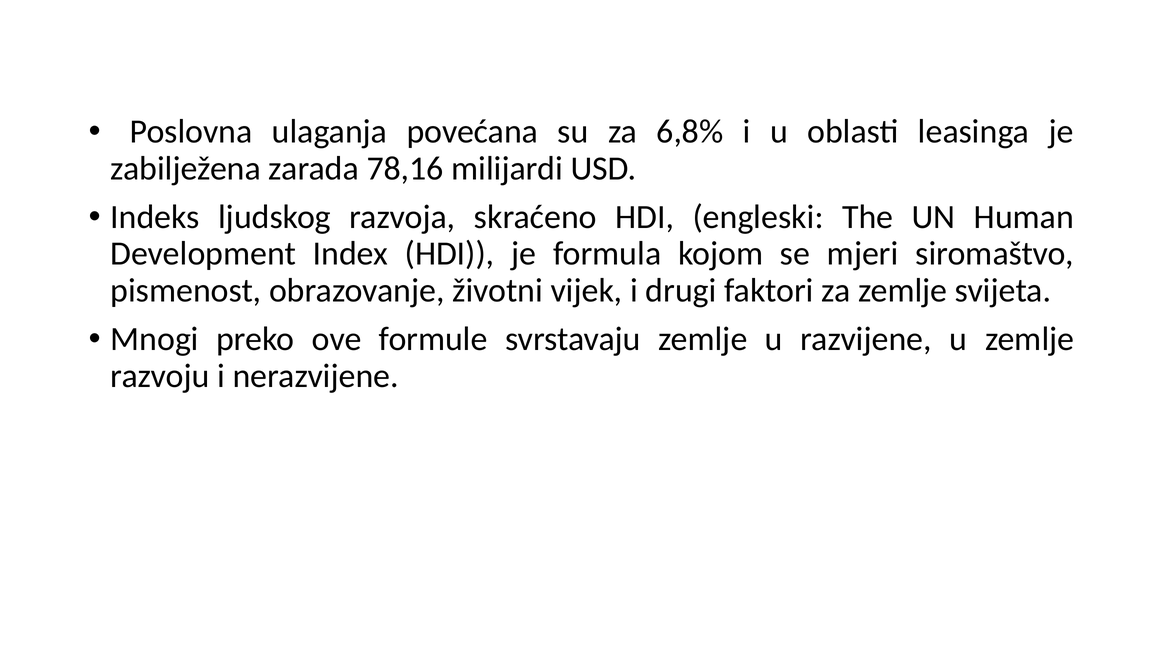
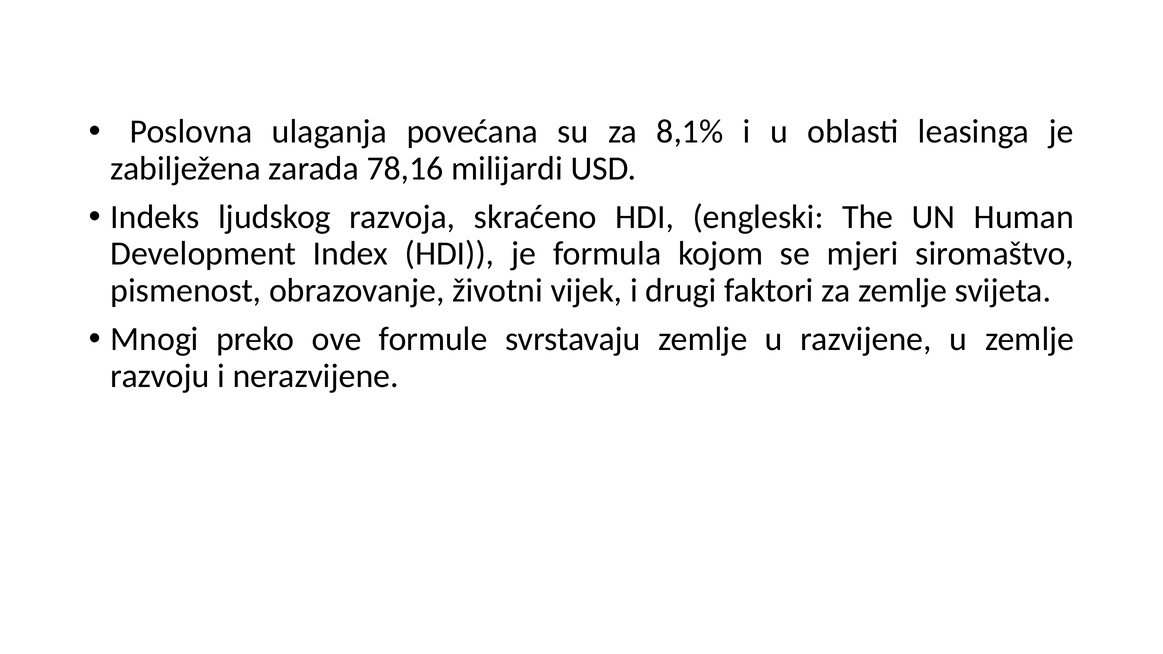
6,8%: 6,8% -> 8,1% (690, 132)
